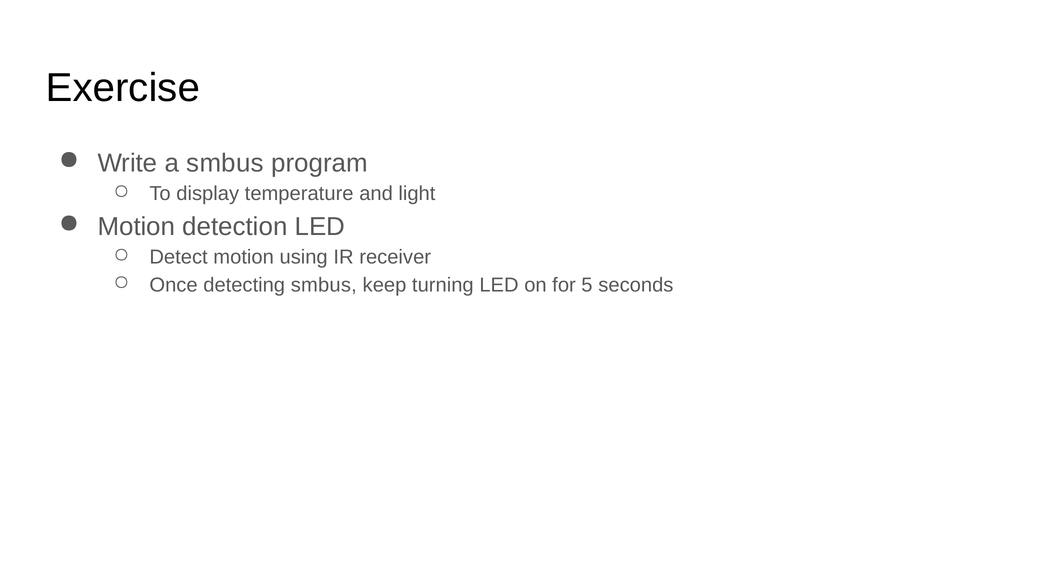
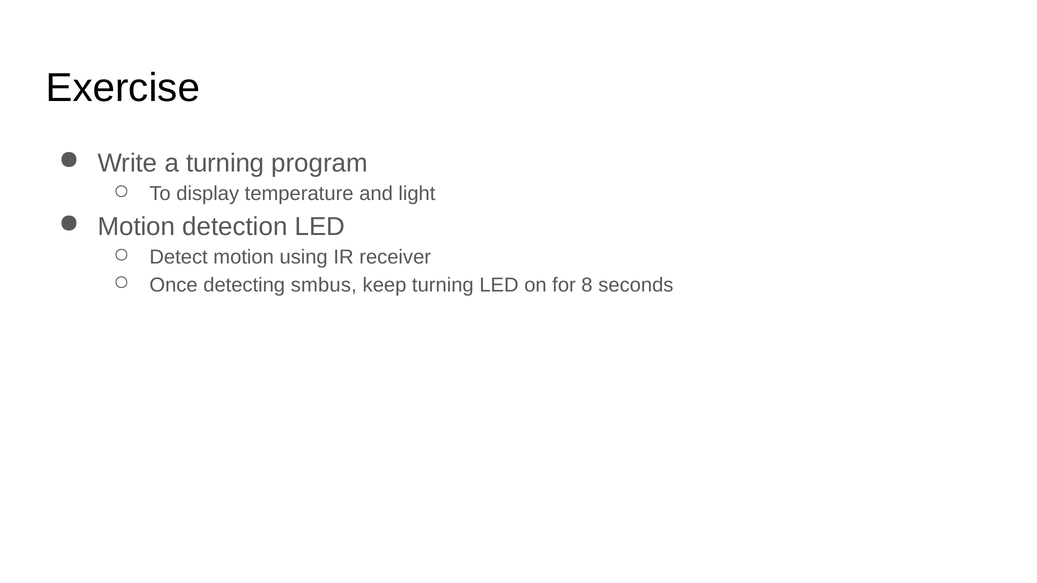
a smbus: smbus -> turning (225, 163)
5: 5 -> 8 (587, 285)
